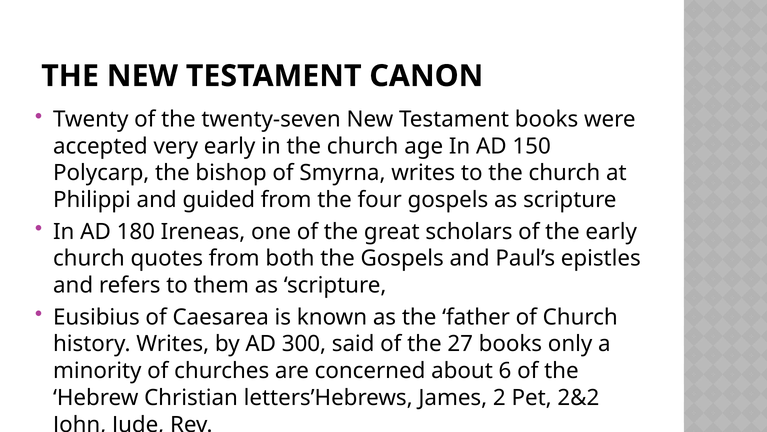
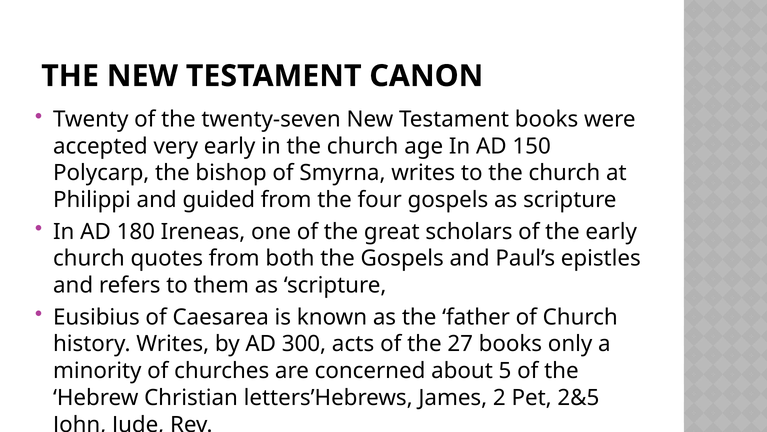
said: said -> acts (353, 344)
6: 6 -> 5 (505, 370)
2&2: 2&2 -> 2&5 (578, 397)
